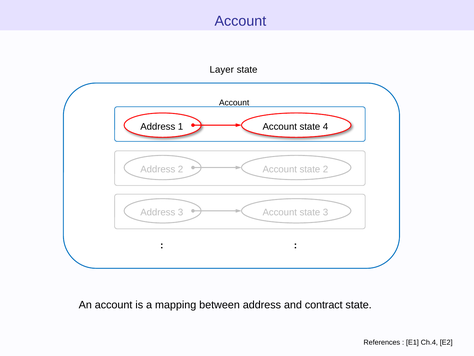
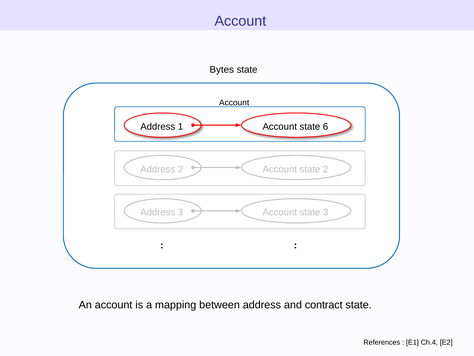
Layer: Layer -> Bytes (222, 70)
4: 4 -> 6 (325, 127)
